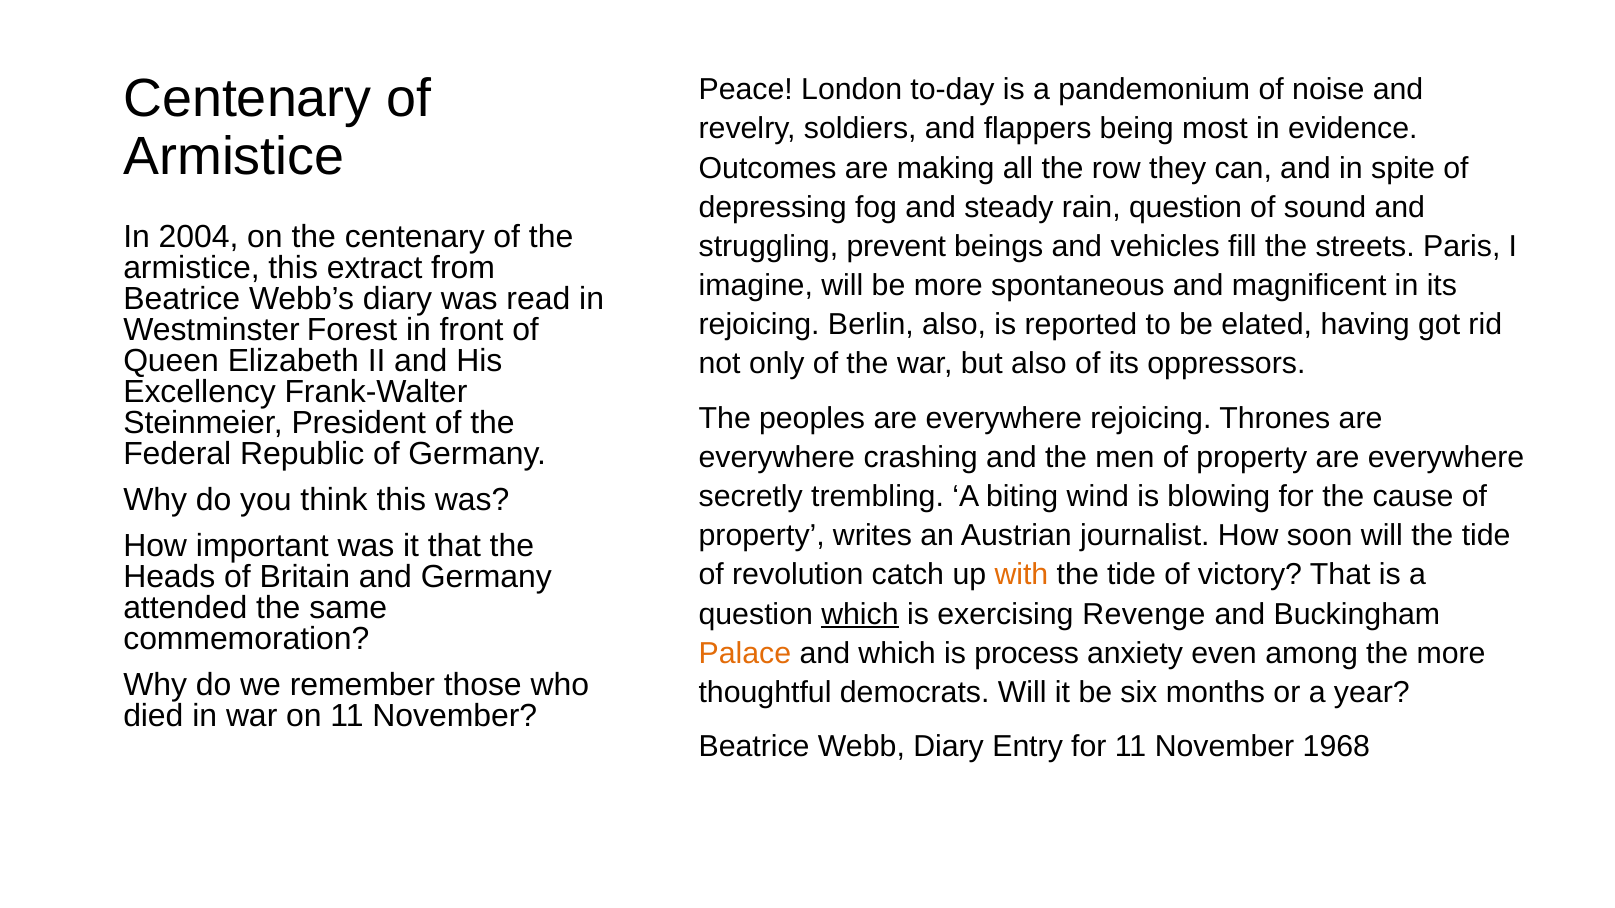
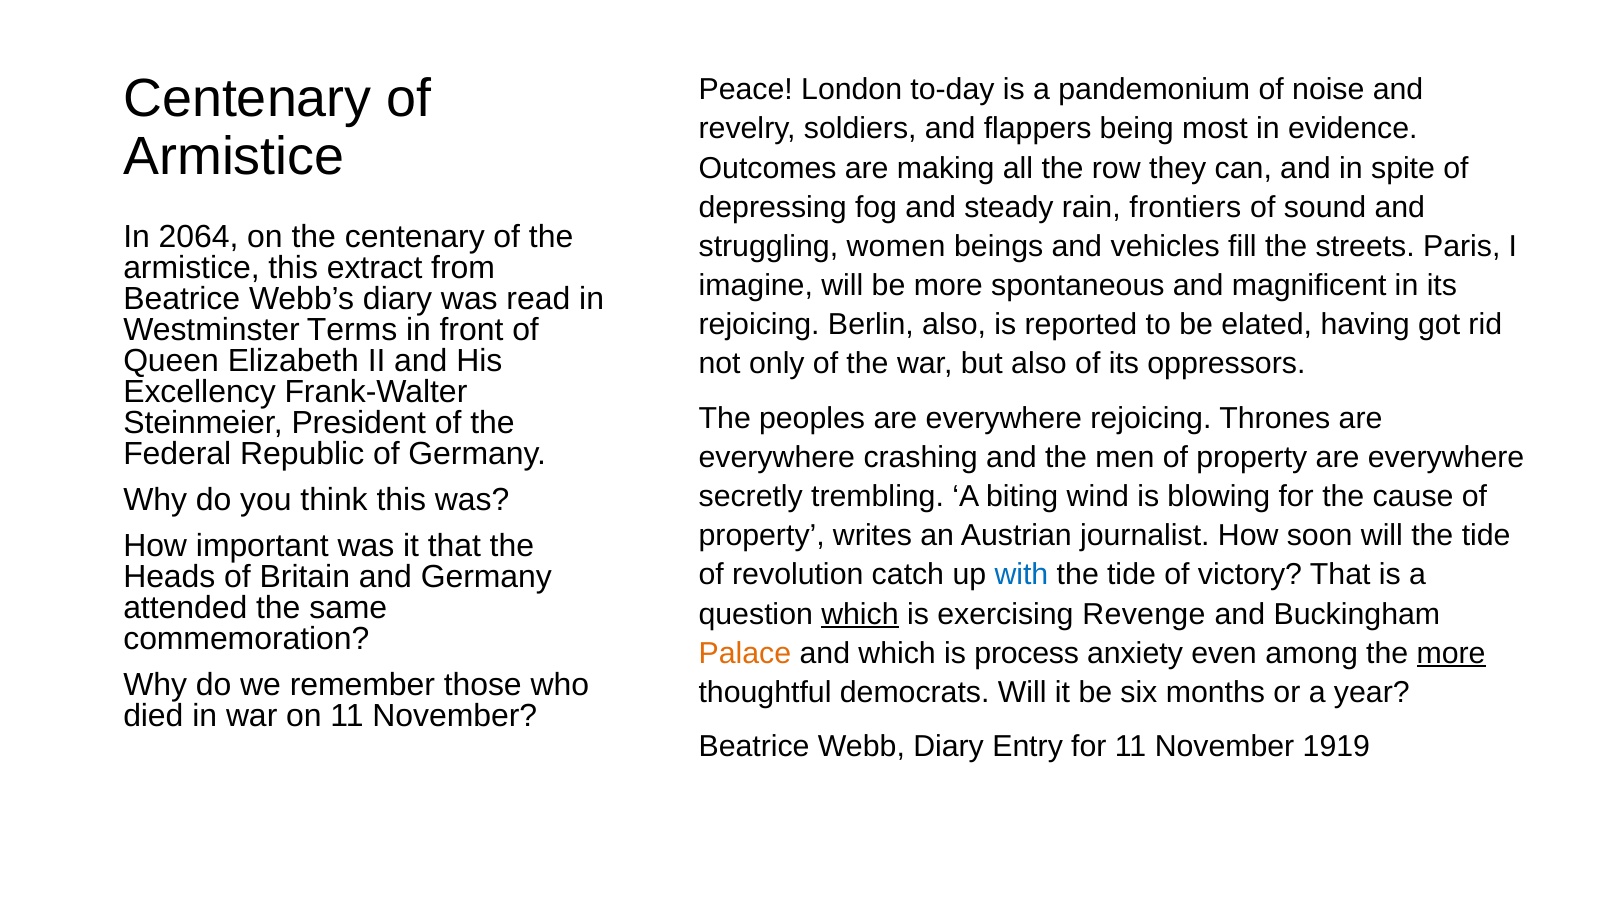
rain question: question -> frontiers (1185, 207)
2004: 2004 -> 2064 (199, 237)
prevent: prevent -> women (896, 247)
Forest: Forest -> Terms (352, 330)
with colour: orange -> blue (1021, 575)
more underline: none -> present (1451, 654)
1968: 1968 -> 1919 (1336, 747)
